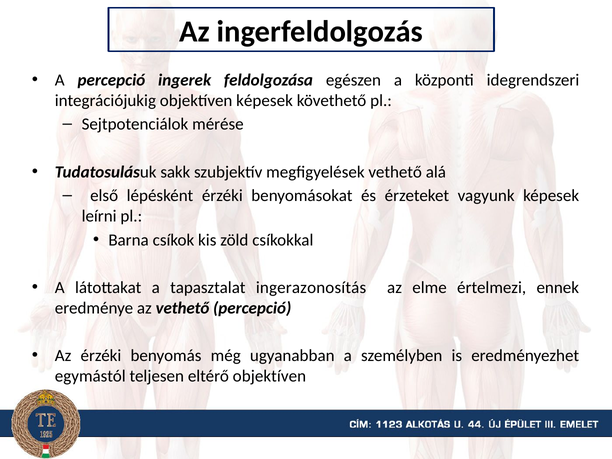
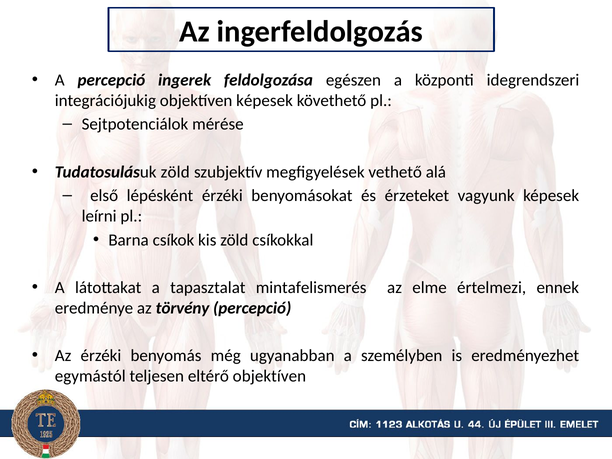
Tudatosulásuk sakk: sakk -> zöld (175, 172)
ingerazonosítás: ingerazonosítás -> mintafelismerés (311, 288)
az vethető: vethető -> törvény (183, 308)
